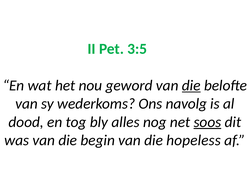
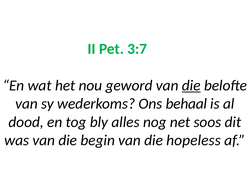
3:5: 3:5 -> 3:7 (137, 49)
navolg: navolg -> behaal (186, 104)
soos underline: present -> none (207, 122)
